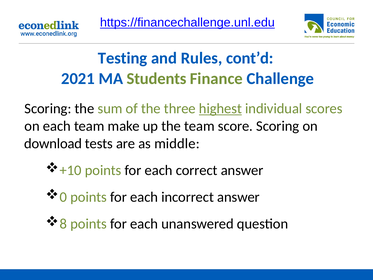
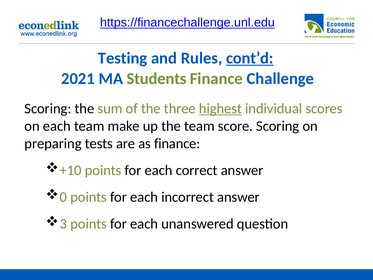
cont’d underline: none -> present (250, 58)
download: download -> preparing (53, 143)
as middle: middle -> finance (177, 143)
8: 8 -> 3 (63, 224)
